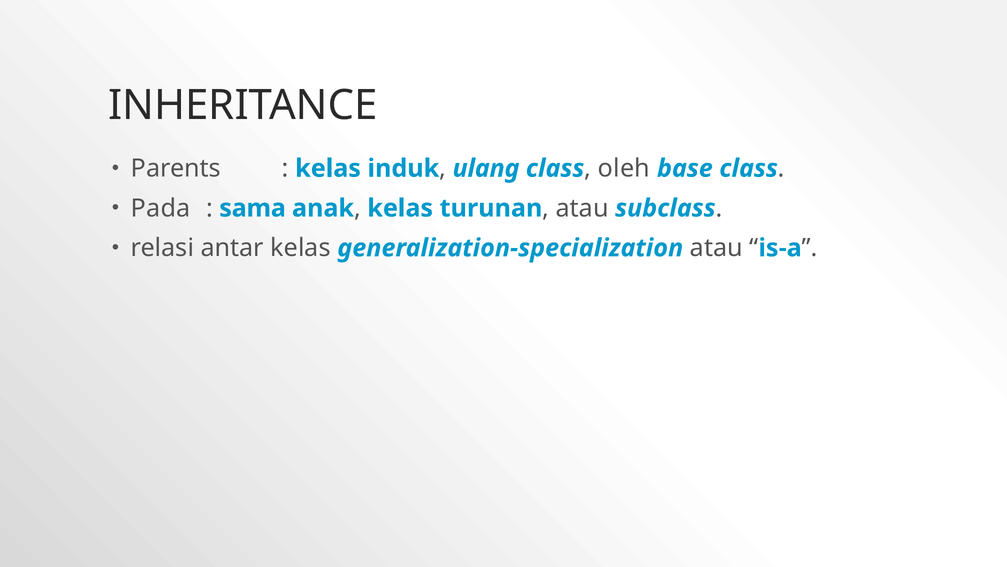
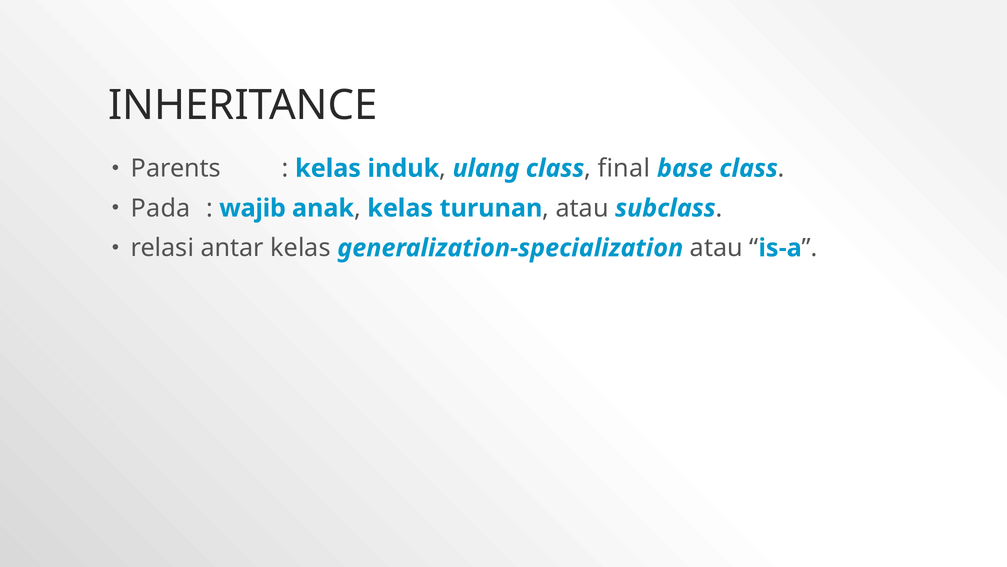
oleh: oleh -> final (624, 168)
sama: sama -> wajib (253, 208)
